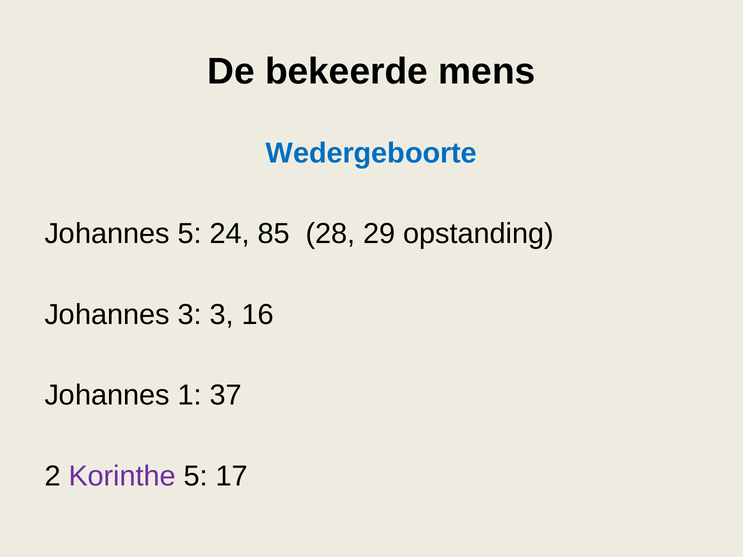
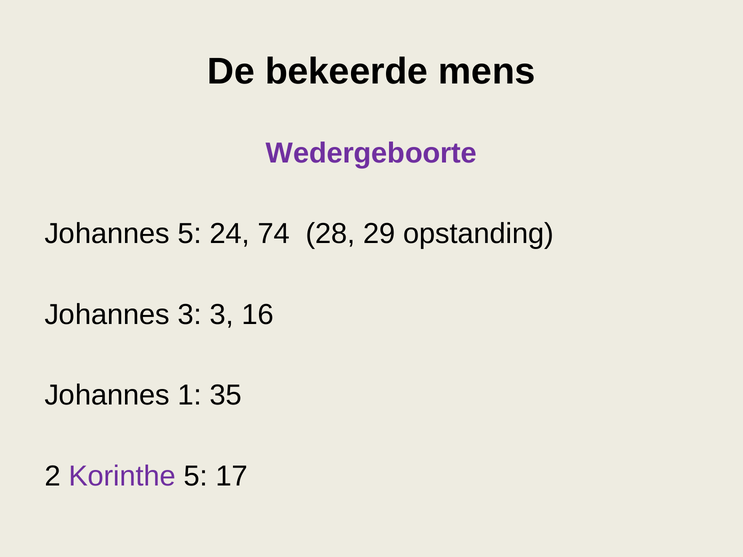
Wedergeboorte colour: blue -> purple (371, 153)
85: 85 -> 74 (274, 234)
37: 37 -> 35 (226, 395)
